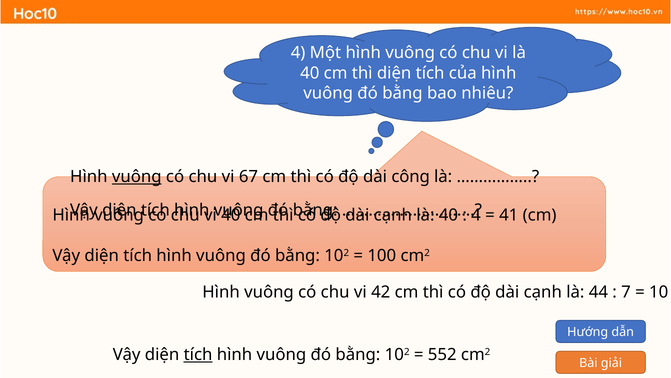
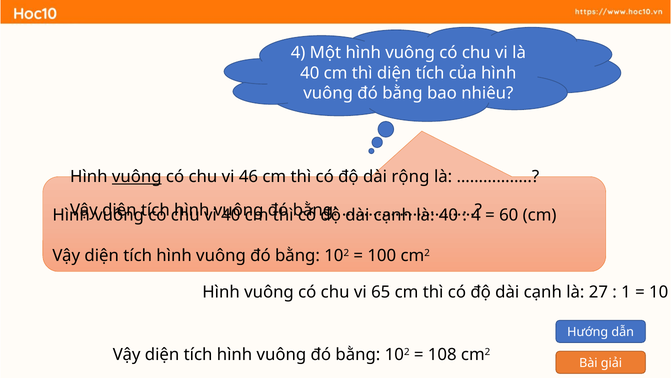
67: 67 -> 46 (248, 177)
công: công -> rộng (410, 177)
41: 41 -> 60 (509, 215)
42: 42 -> 65 (381, 292)
44: 44 -> 27 (598, 292)
7: 7 -> 1 (626, 292)
tích underline: present -> none (198, 354)
552: 552 -> 108 (442, 354)
